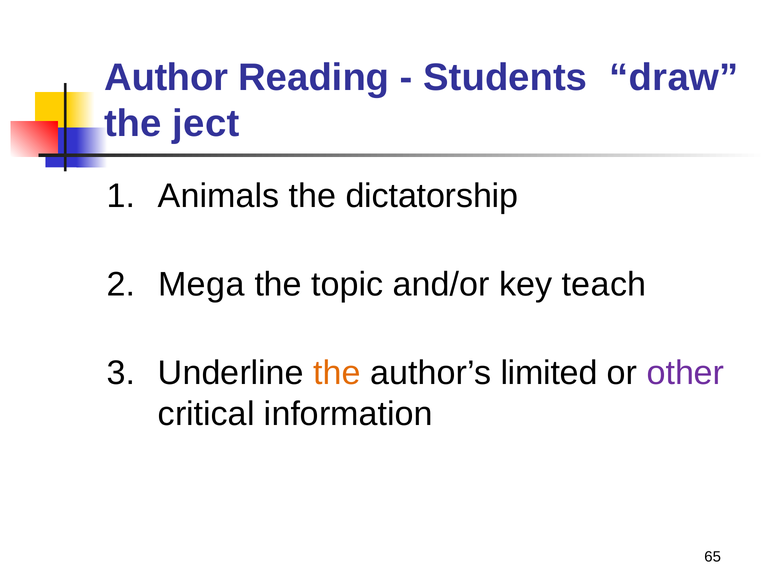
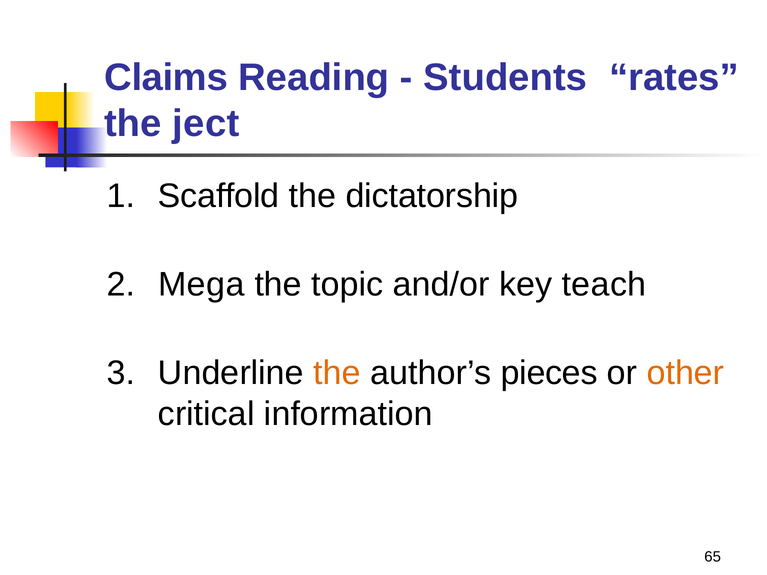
Author: Author -> Claims (166, 77)
draw: draw -> rates (674, 77)
Animals: Animals -> Scaffold (219, 196)
limited: limited -> pieces (549, 373)
other colour: purple -> orange (685, 373)
